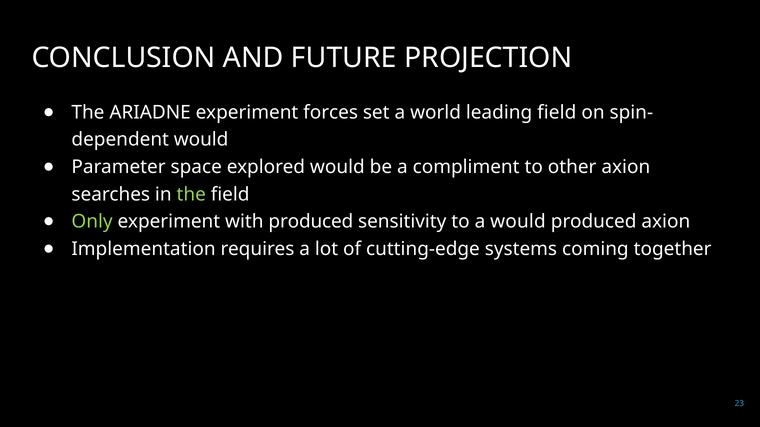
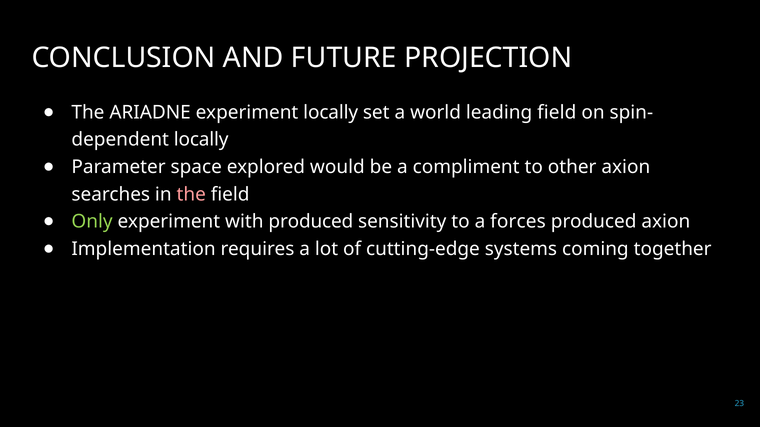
experiment forces: forces -> locally (331, 113)
would: would -> locally (201, 140)
the colour: light green -> pink (191, 195)
a would: would -> forces (518, 222)
